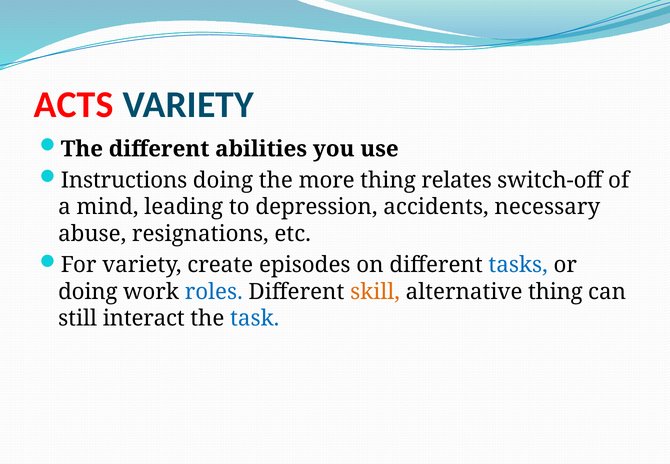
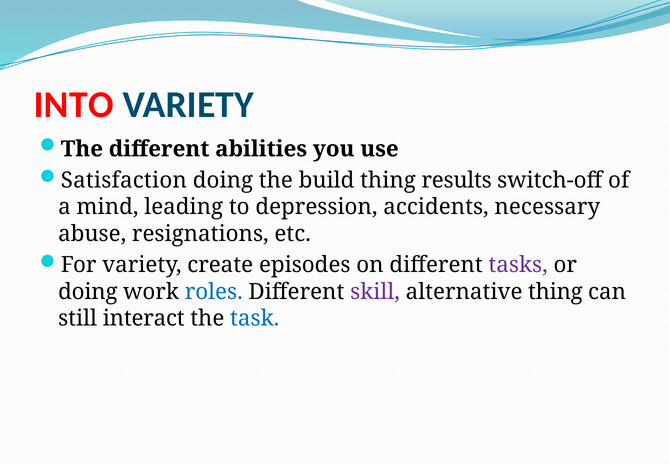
ACTS: ACTS -> INTO (74, 105)
Instructions: Instructions -> Satisfaction (124, 180)
more: more -> build (327, 180)
relates: relates -> results (457, 180)
tasks colour: blue -> purple (518, 265)
skill colour: orange -> purple (375, 292)
